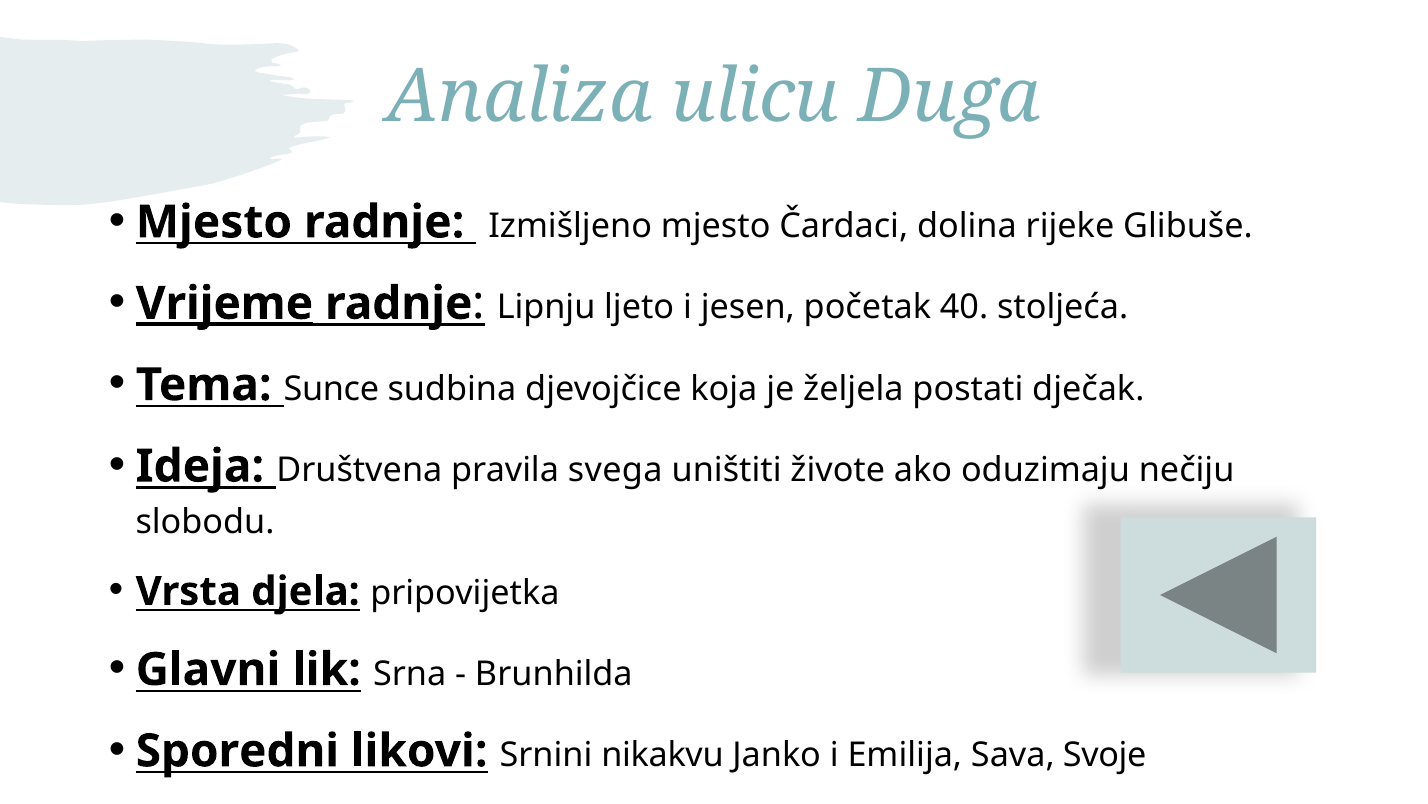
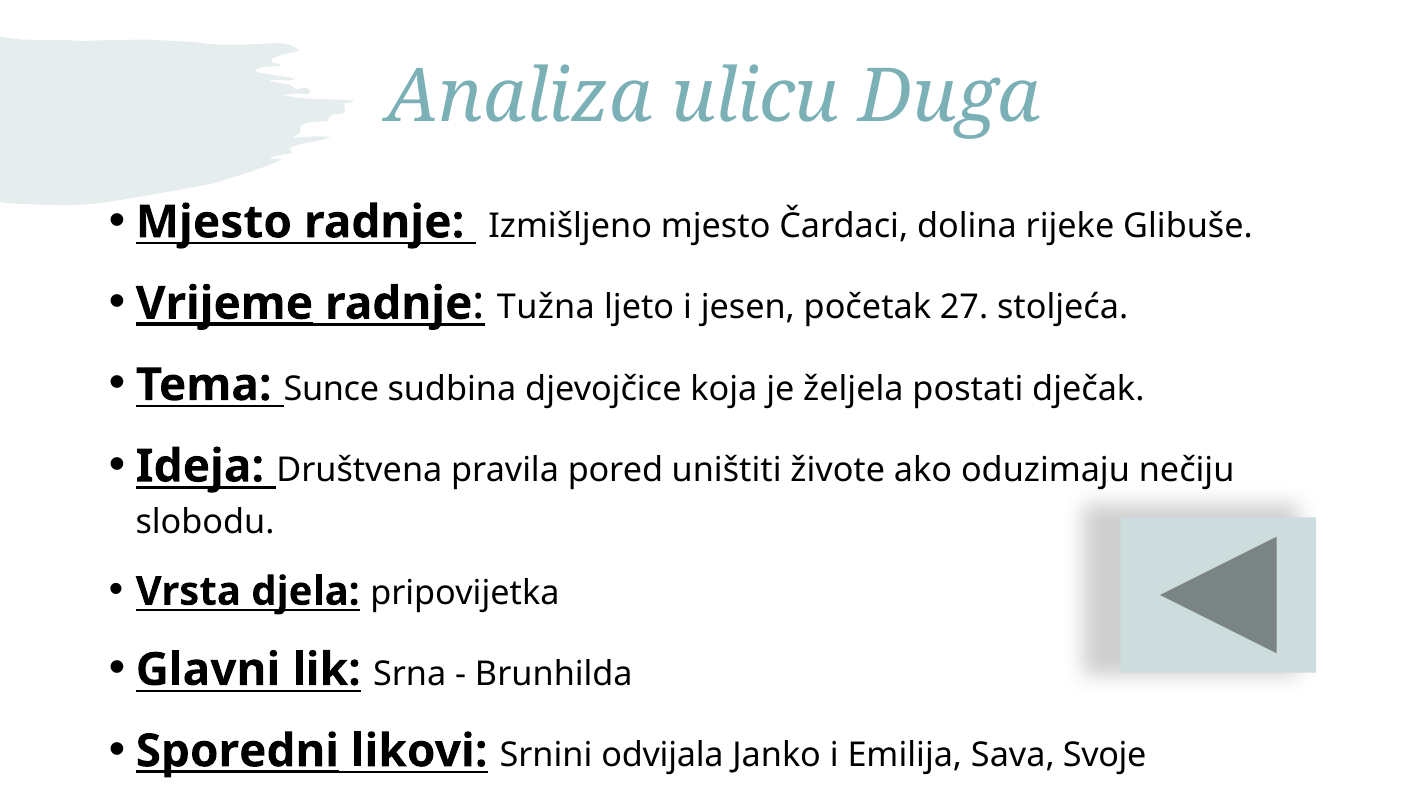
Lipnju: Lipnju -> Tužna (546, 307)
40: 40 -> 27 (964, 307)
svega: svega -> pored (615, 470)
Sporedni underline: none -> present (237, 750)
nikakvu: nikakvu -> odvijala (662, 754)
